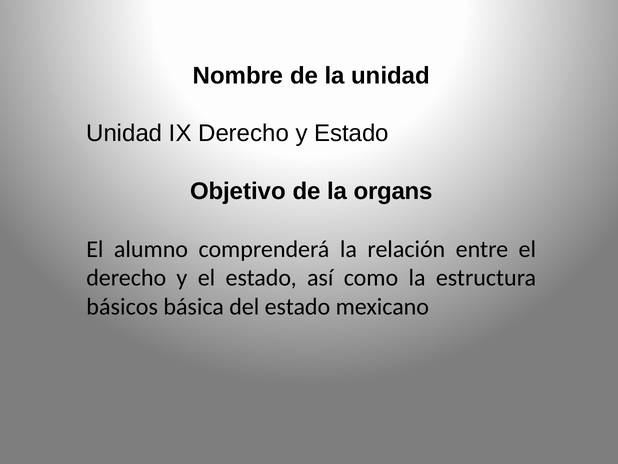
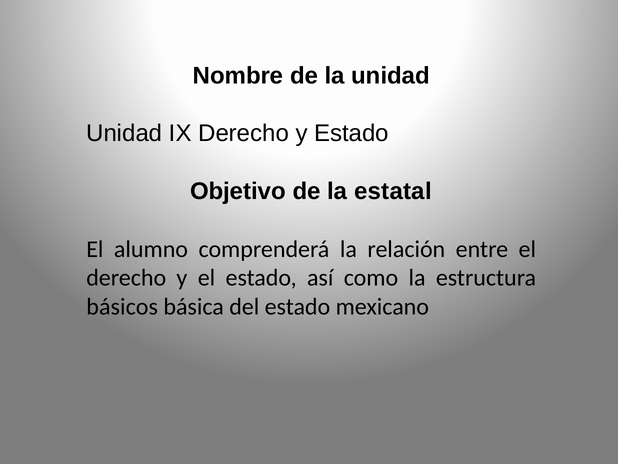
organs: organs -> estatal (393, 191)
